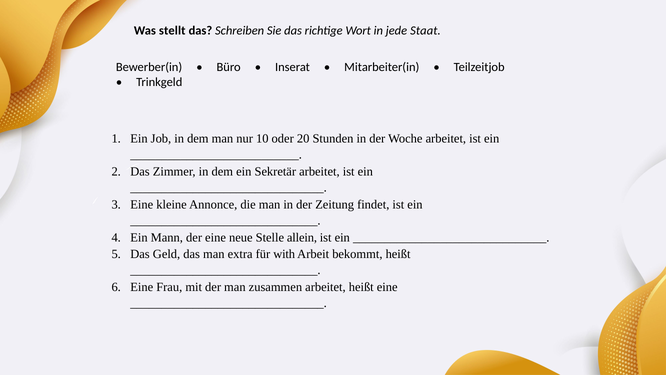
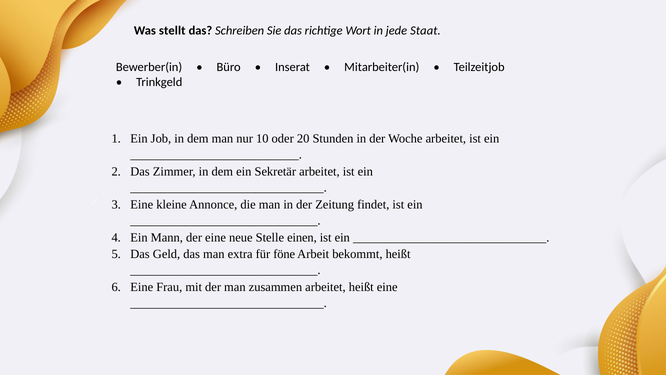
allein: allein -> einen (302, 237)
with: with -> föne (284, 254)
